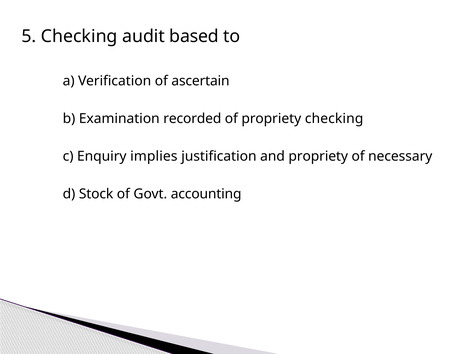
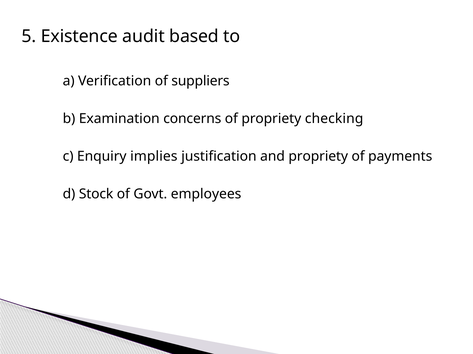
5 Checking: Checking -> Existence (79, 36)
ascertain: ascertain -> suppliers (200, 81)
recorded: recorded -> concerns (192, 119)
necessary: necessary -> payments (400, 157)
accounting: accounting -> employees (206, 194)
